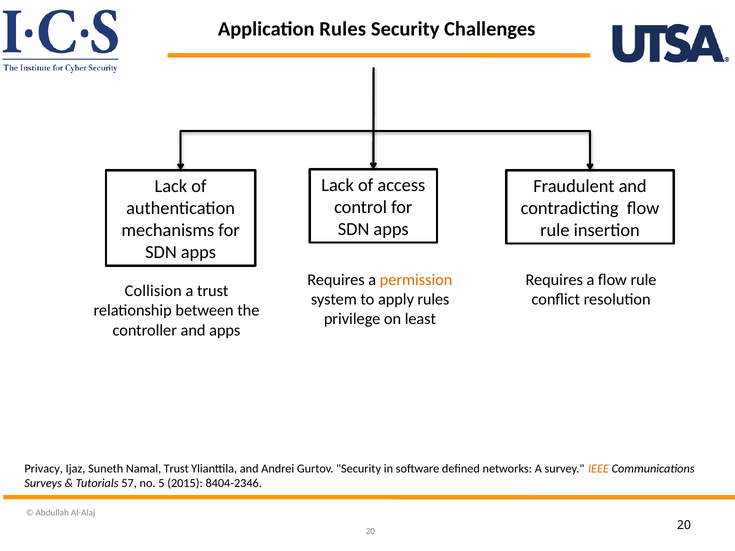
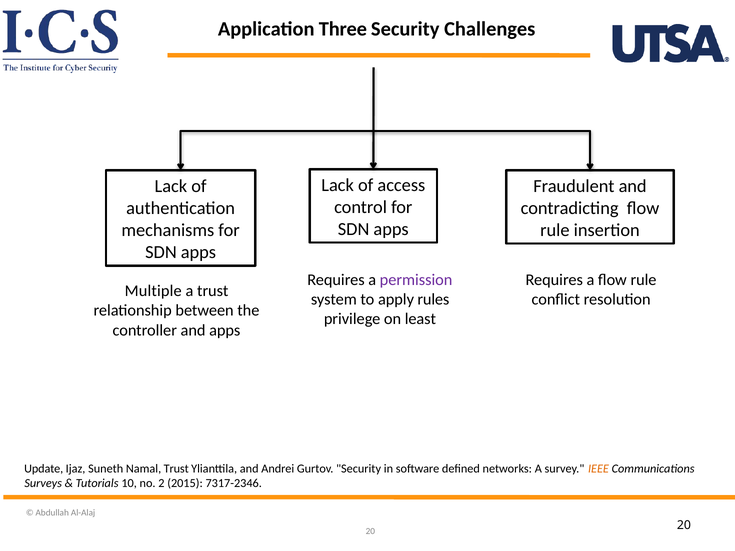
Application Rules: Rules -> Three (343, 29)
permission colour: orange -> purple (416, 280)
Collision: Collision -> Multiple (153, 291)
Privacy: Privacy -> Update (44, 469)
57: 57 -> 10 (129, 483)
5: 5 -> 2 (161, 483)
8404-2346: 8404-2346 -> 7317-2346 (234, 483)
